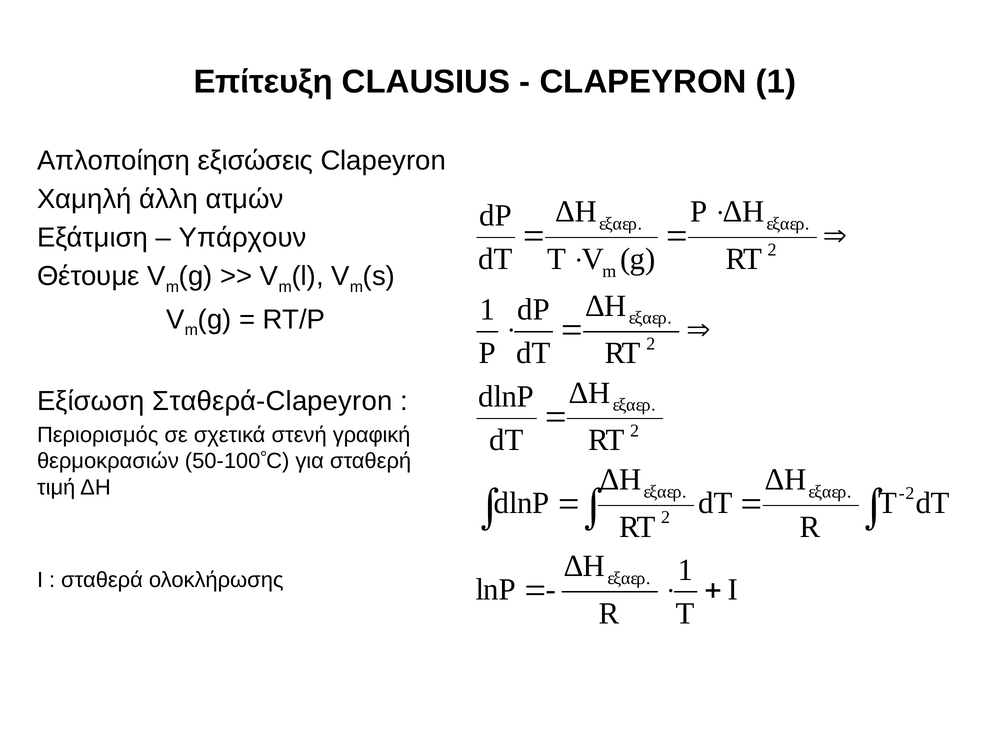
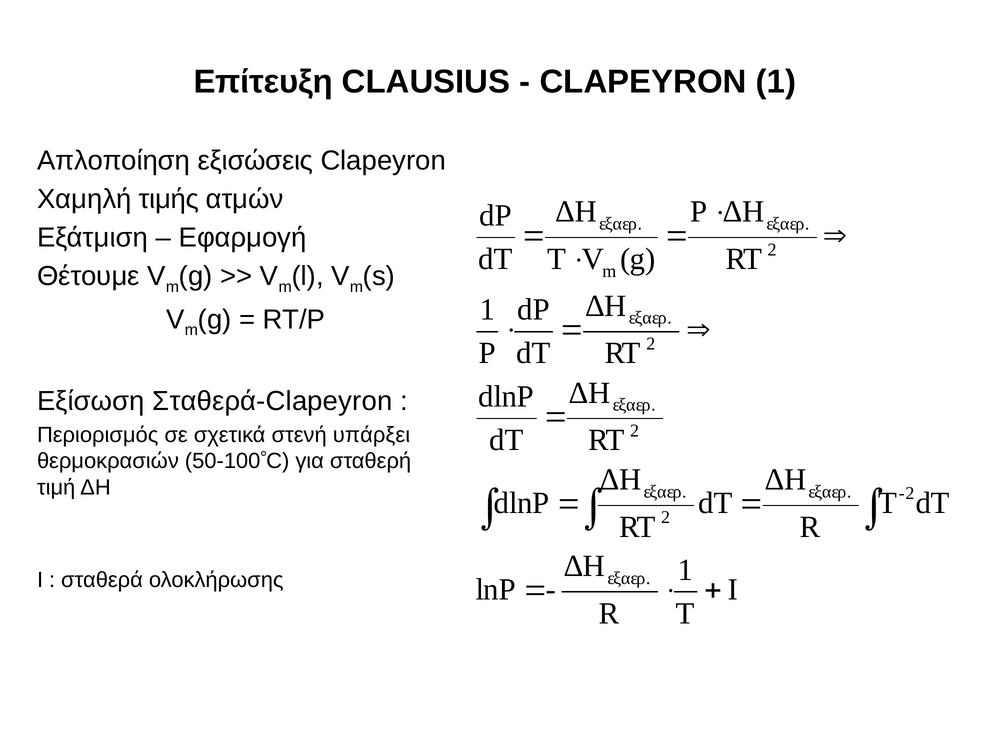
άλλη: άλλη -> τιμής (169, 199)
Υπάρχουν: Υπάρχουν -> Εφαρμογή (243, 238)
γραφική: γραφική -> υπάρξει (371, 435)
